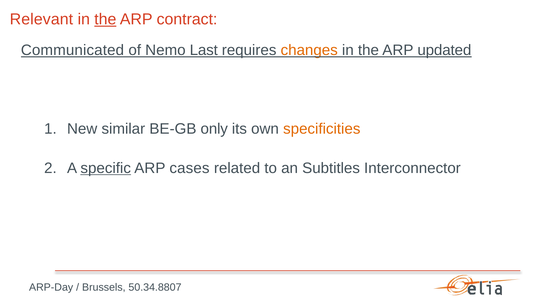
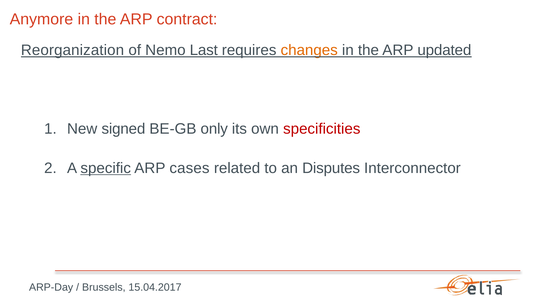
Relevant: Relevant -> Anymore (41, 19)
the underline: present -> none (105, 19)
Communicated: Communicated -> Reorganization (72, 50)
similar: similar -> signed (123, 129)
specificities colour: orange -> red (322, 129)
Subtitles: Subtitles -> Disputes (331, 168)
50.34.8807: 50.34.8807 -> 15.04.2017 (155, 287)
